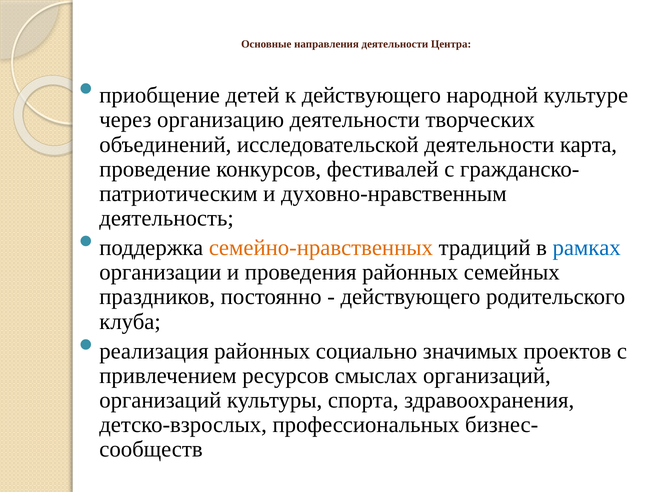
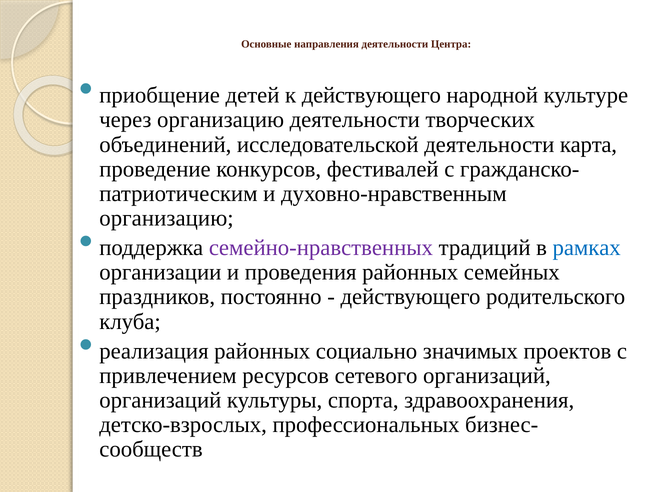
деятельность: деятельность -> организацию (166, 218)
семейно-нравственных colour: orange -> purple (321, 248)
смыслах: смыслах -> сетевого (376, 376)
